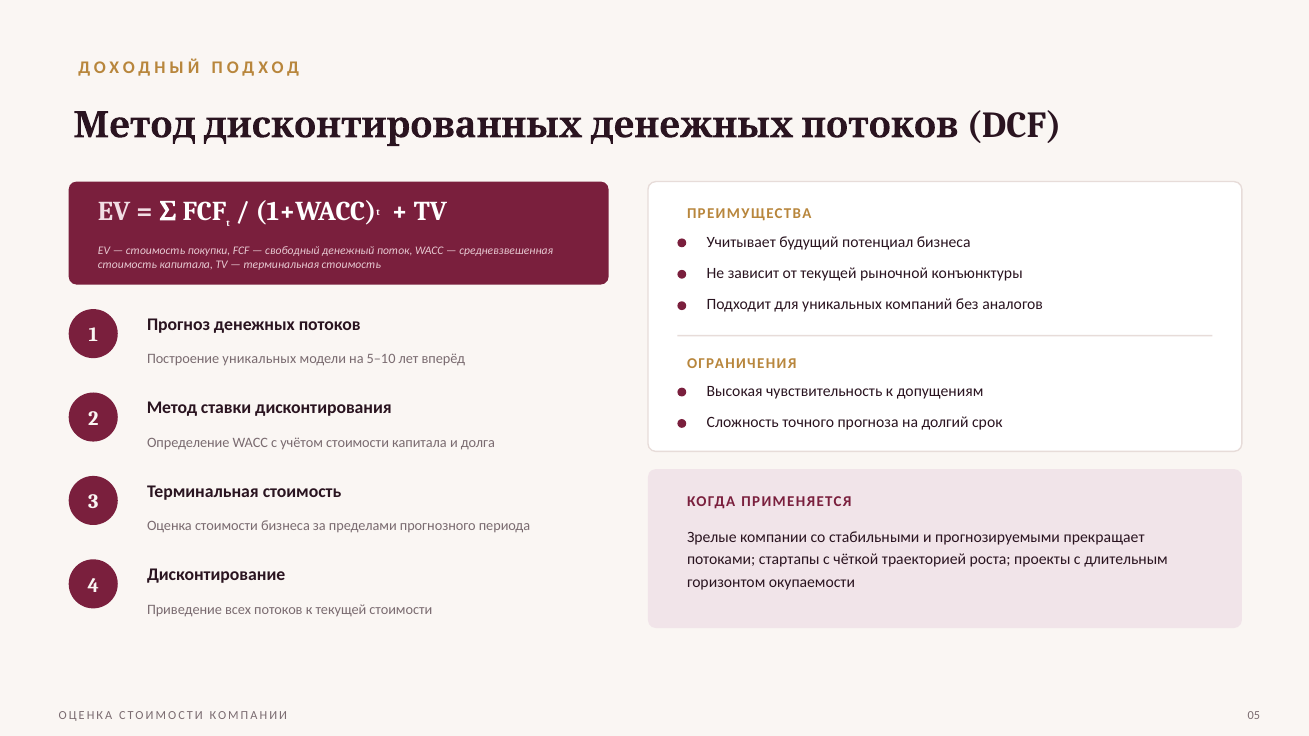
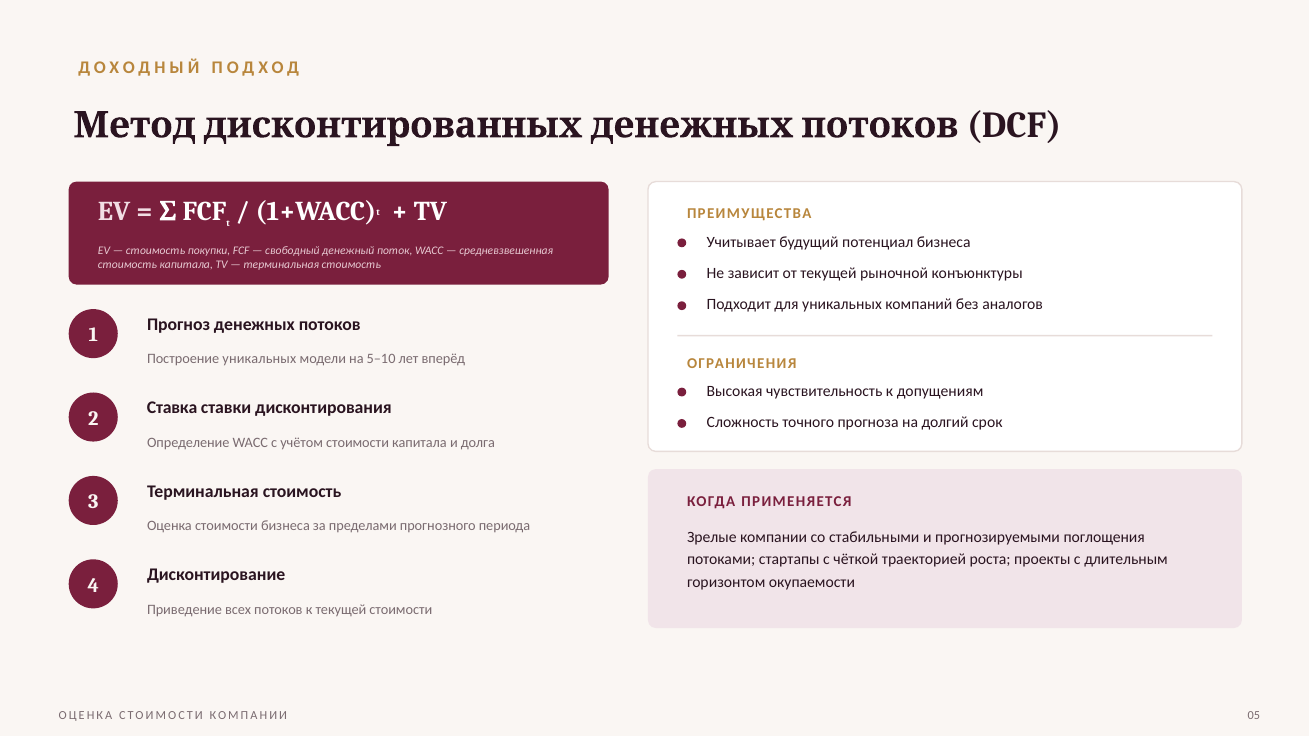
Метод: Метод -> Ставка (172, 408)
прекращает: прекращает -> поглощения (1104, 537)
